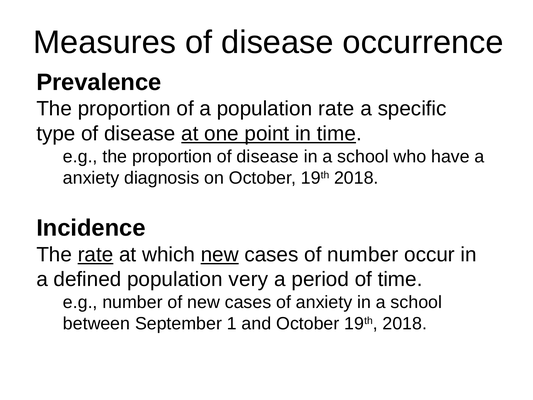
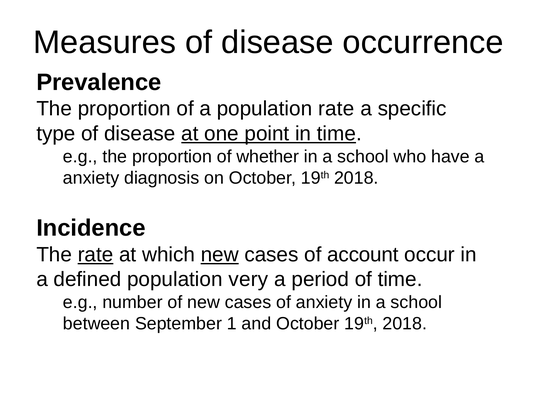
proportion of disease: disease -> whether (268, 156)
of number: number -> account (363, 254)
